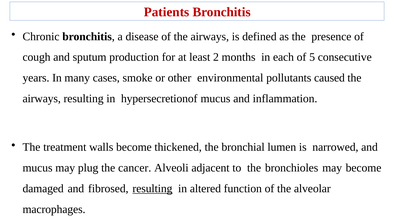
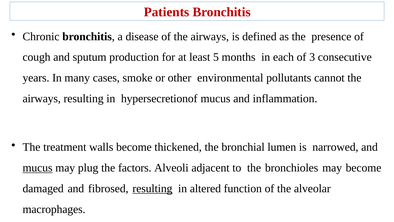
2: 2 -> 5 (216, 57)
5: 5 -> 3 (312, 57)
caused: caused -> cannot (329, 78)
mucus underline: none -> present (38, 168)
cancer: cancer -> factors (135, 168)
